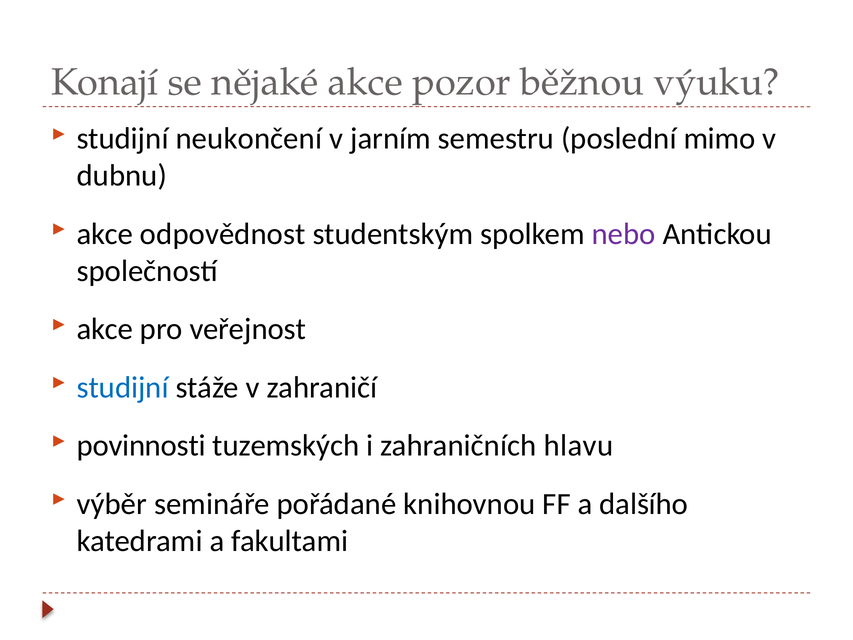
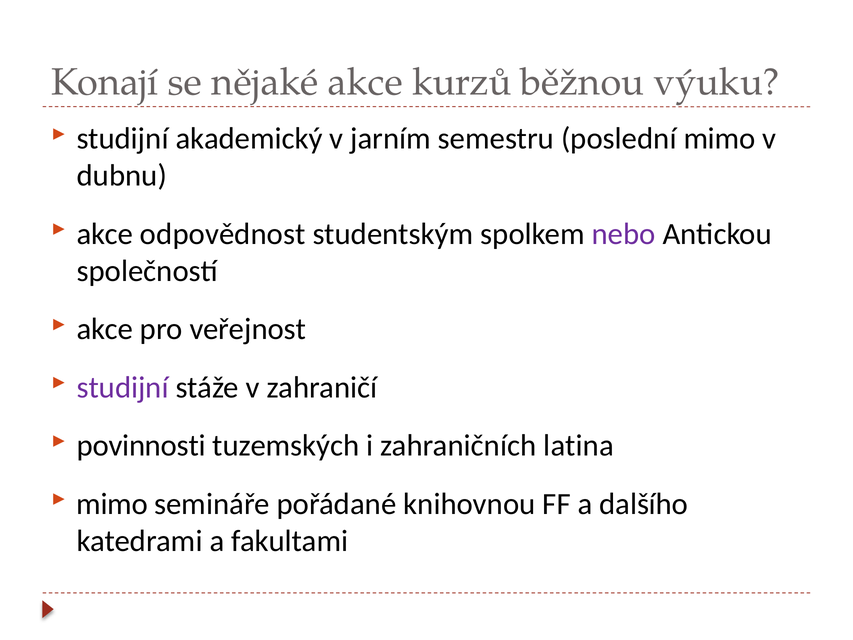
pozor: pozor -> kurzů (462, 82)
neukončení: neukončení -> akademický (249, 139)
studijní colour: blue -> purple (123, 387)
hlavu: hlavu -> latina (579, 446)
výběr: výběr -> mimo (112, 504)
